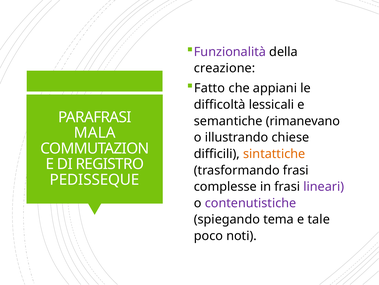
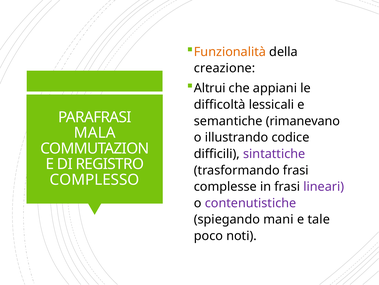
Funzionalità colour: purple -> orange (230, 52)
Fatto: Fatto -> Altrui (210, 88)
chiese: chiese -> codice (290, 137)
sintattiche colour: orange -> purple (274, 154)
PEDISSEQUE: PEDISSEQUE -> COMPLESSO (95, 179)
tema: tema -> mani (278, 219)
